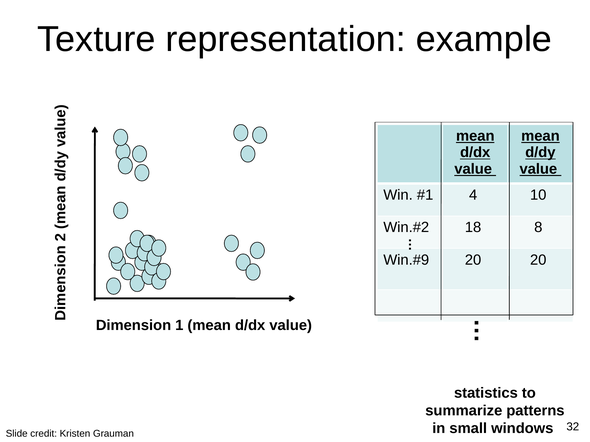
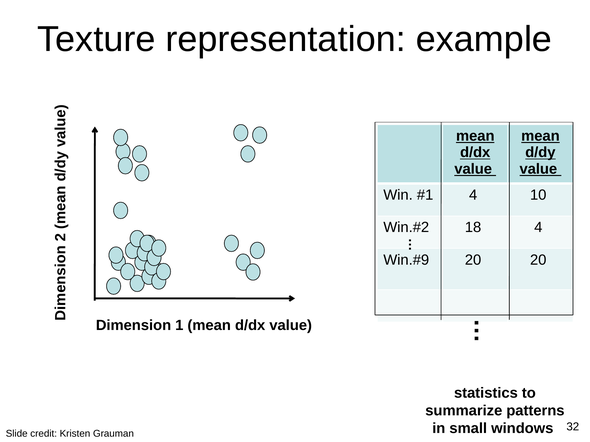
18 8: 8 -> 4 (538, 228)
